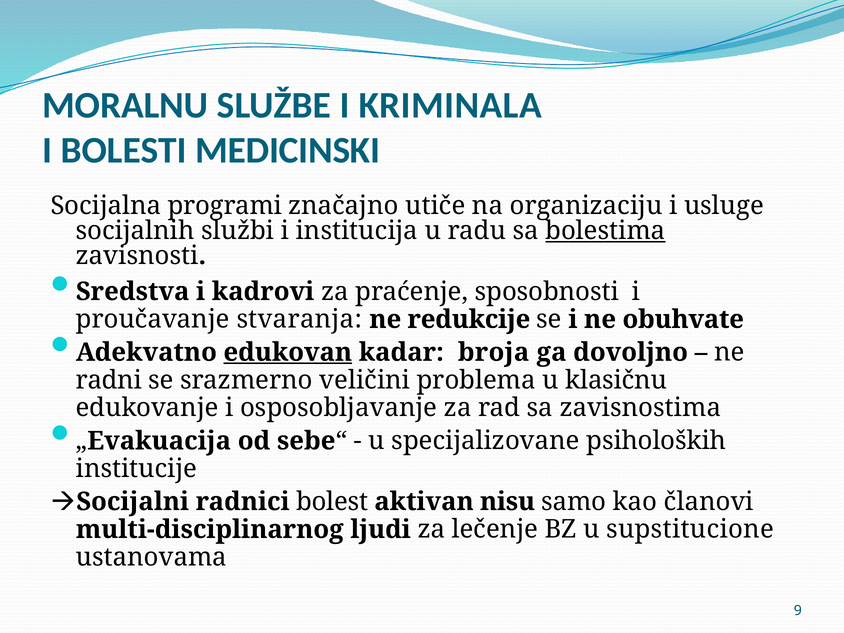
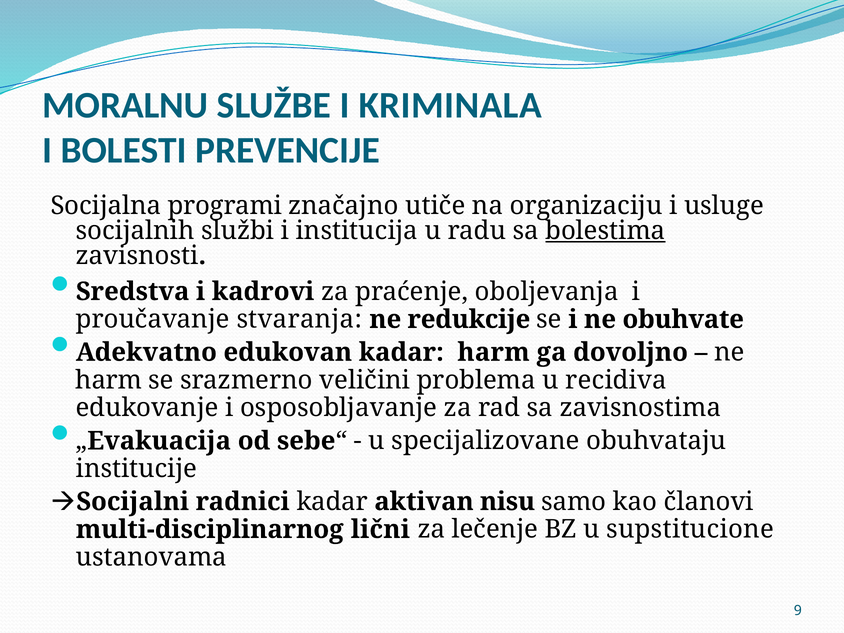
MEDICINSKI: MEDICINSKI -> PREVENCIJE (288, 151)
sposobnosti: sposobnosti -> oboljevanja (547, 292)
edukovan underline: present -> none (288, 352)
kadar broja: broja -> harm (494, 352)
radni: radni -> harm (109, 380)
klasičnu: klasičnu -> recidiva (616, 380)
psiholoških: psiholoških -> obuhvataju (656, 441)
radnici bolest: bolest -> kadar (332, 502)
ljudi: ljudi -> lični (380, 529)
